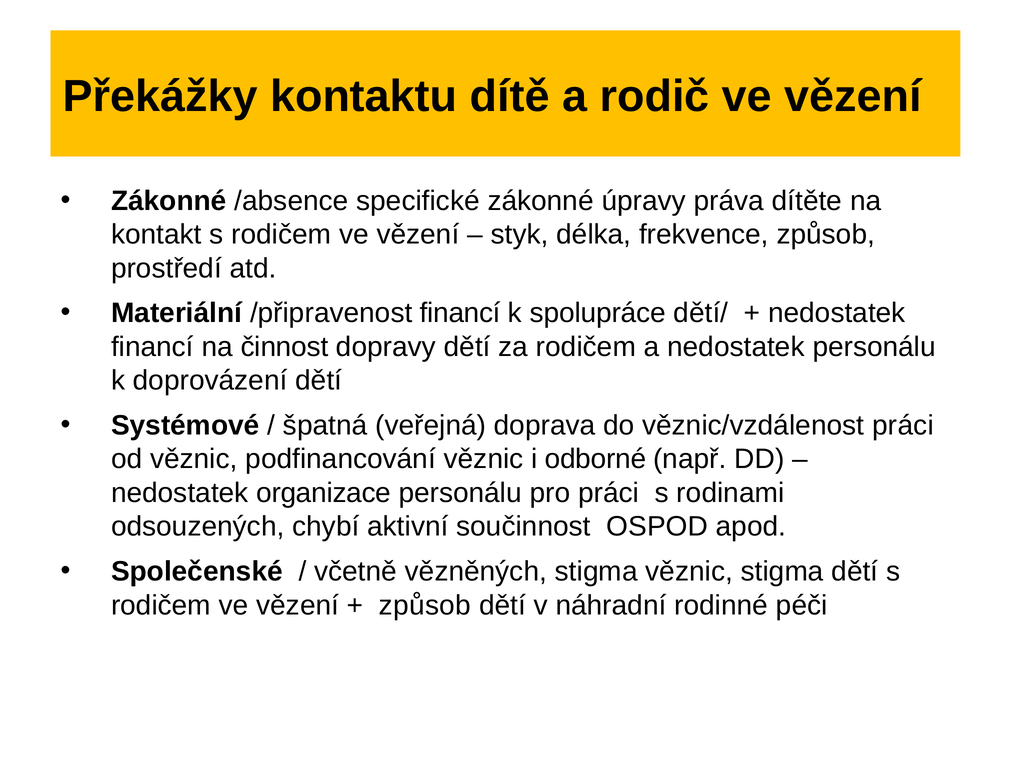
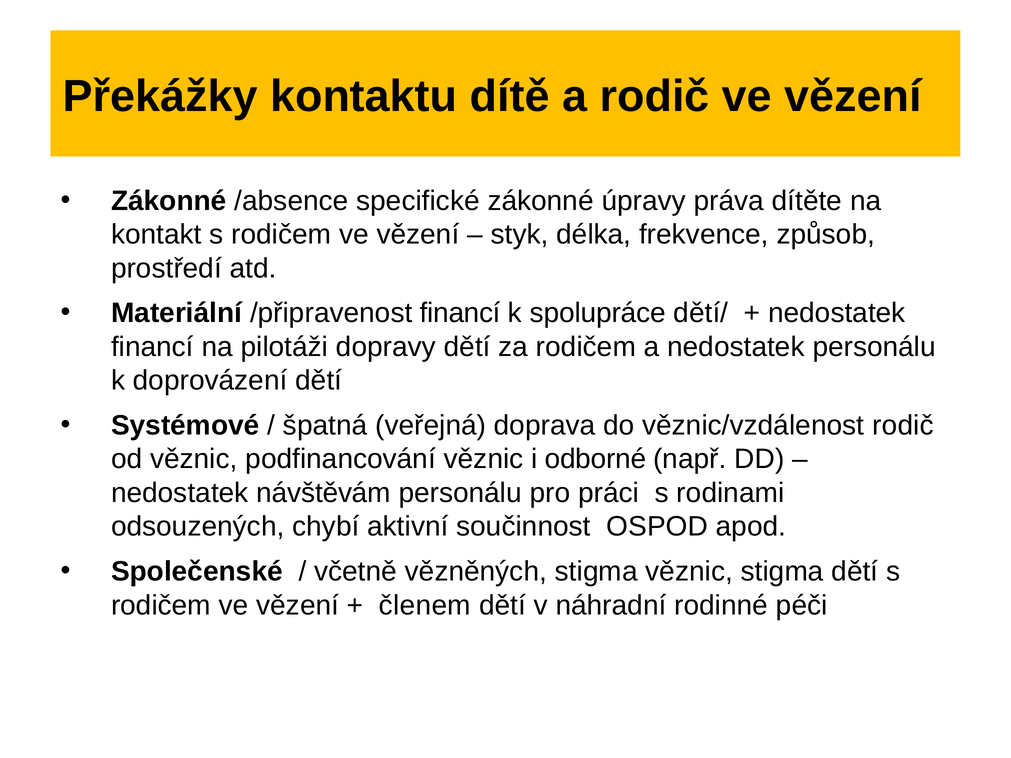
činnost: činnost -> pilotáži (284, 347)
věznic/vzdálenost práci: práci -> rodič (903, 426)
organizace: organizace -> návštěvám (324, 493)
způsob: způsob -> členem (425, 605)
